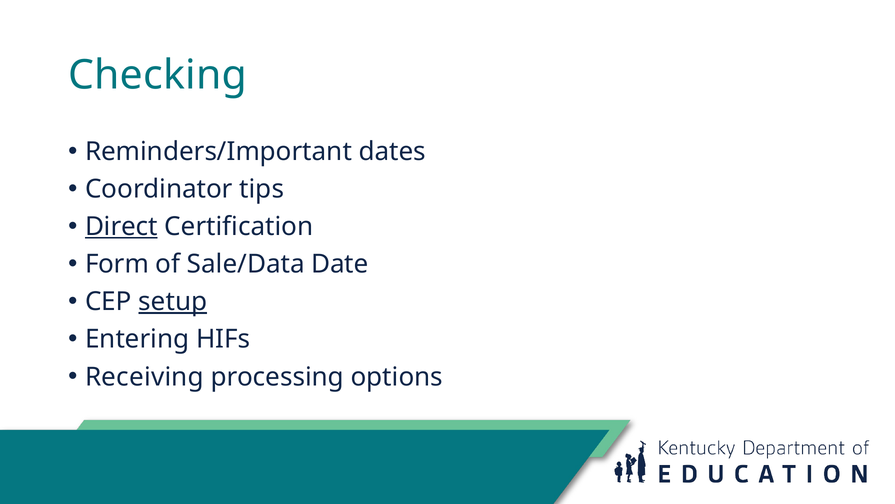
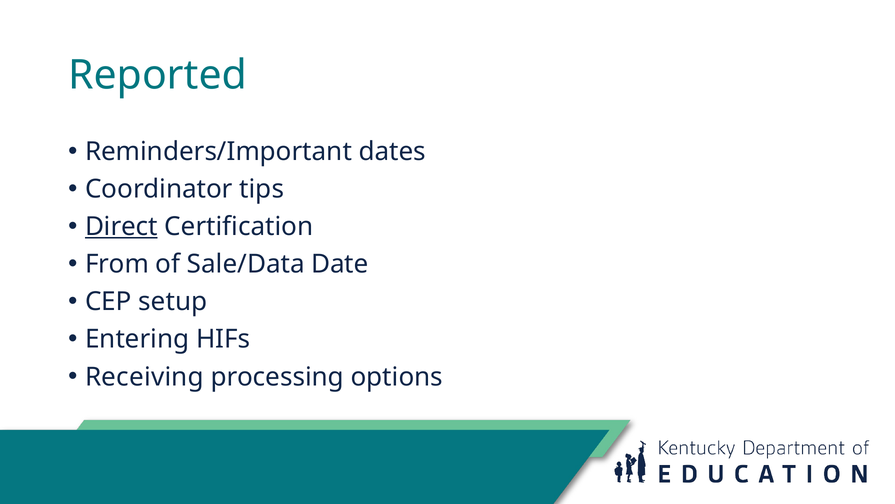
Checking: Checking -> Reported (158, 75)
Form: Form -> From (117, 264)
setup underline: present -> none (173, 301)
